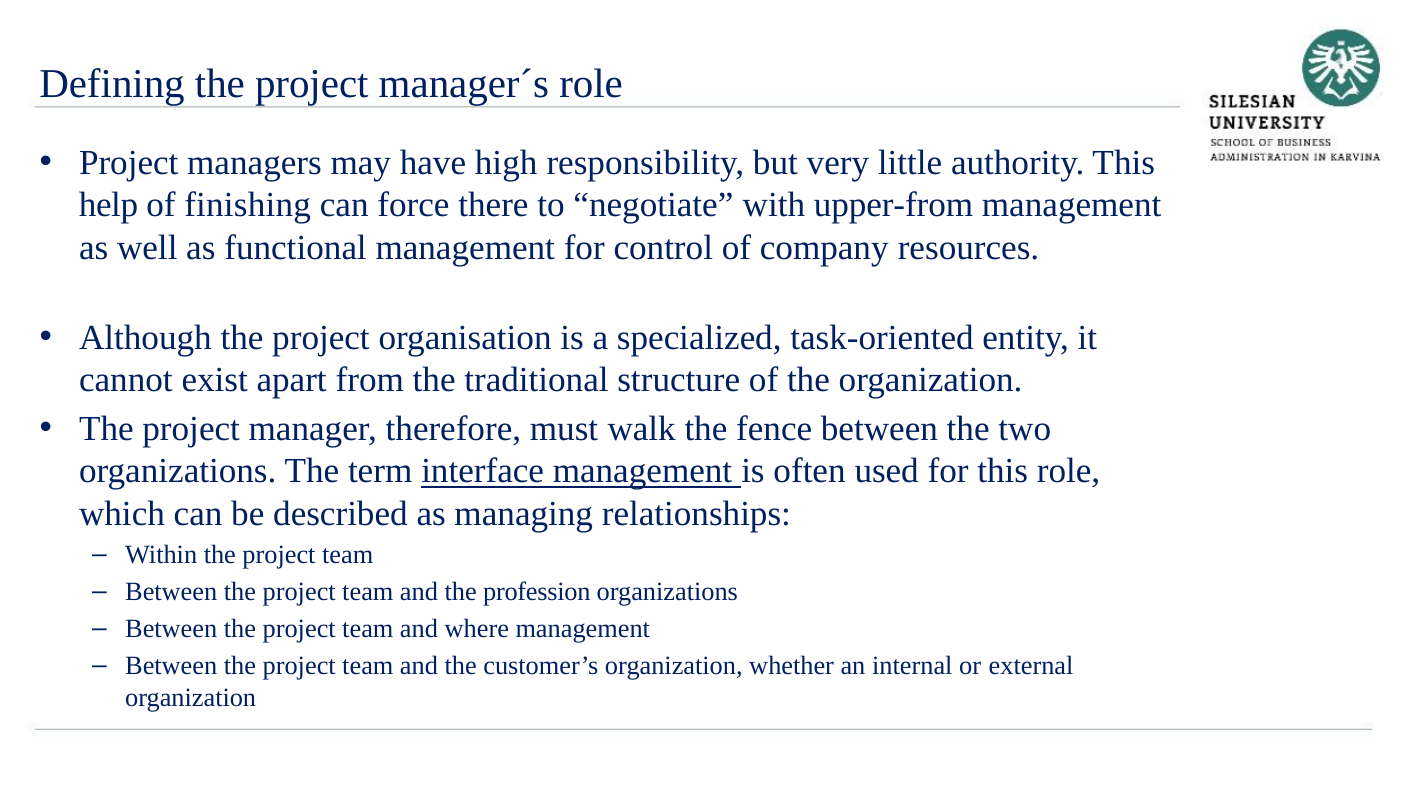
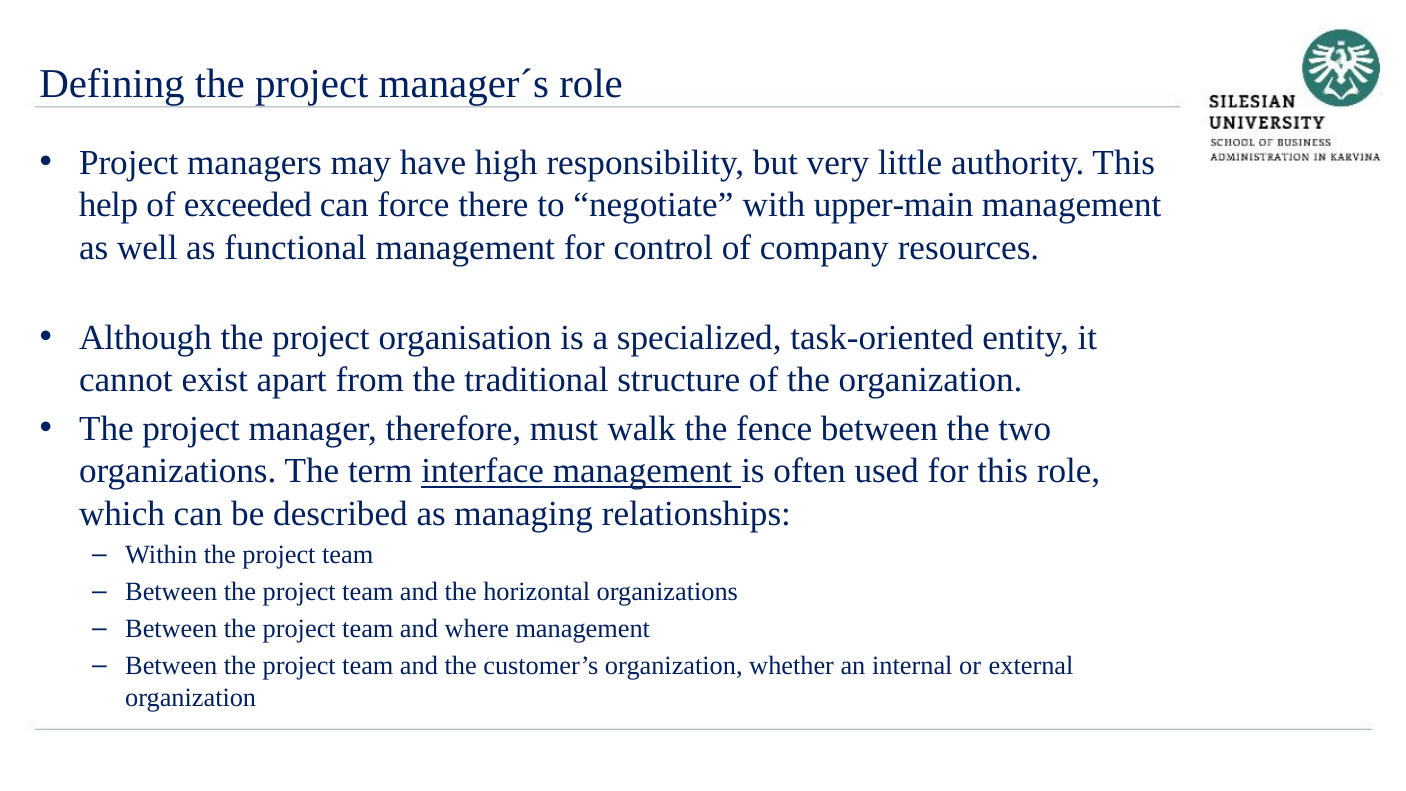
finishing: finishing -> exceeded (248, 205)
upper-from: upper-from -> upper-main (894, 205)
profession: profession -> horizontal (537, 592)
